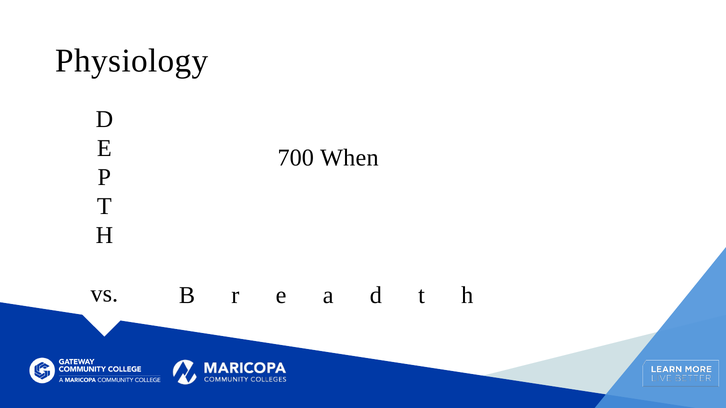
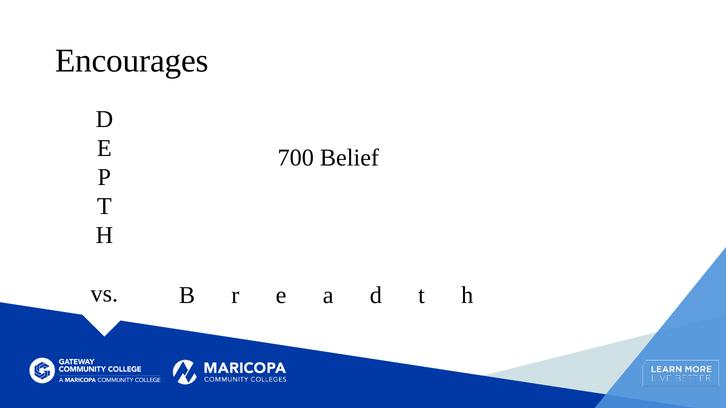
Physiology: Physiology -> Encourages (132, 61)
When: When -> Belief (350, 158)
